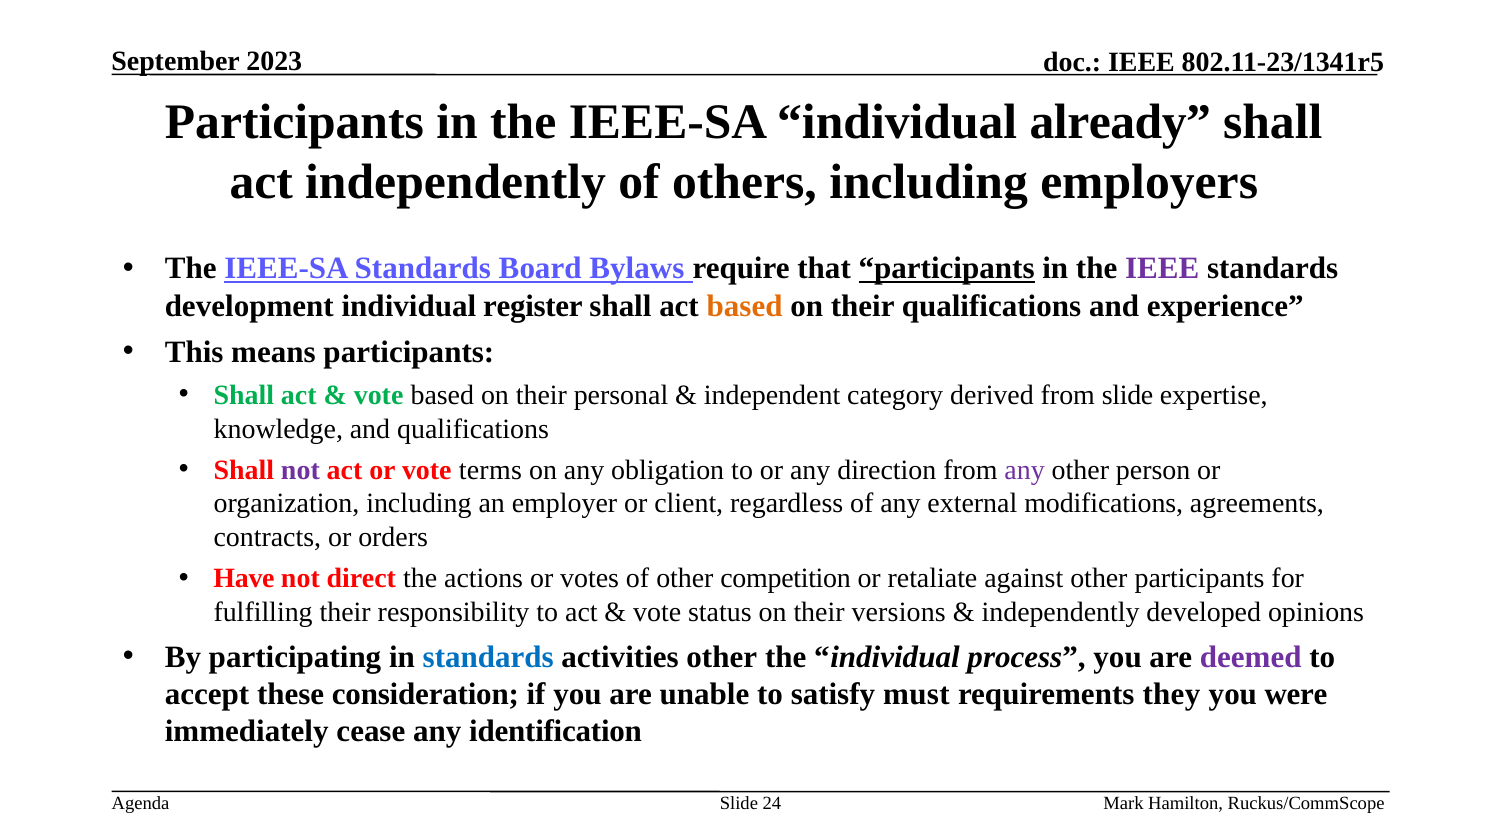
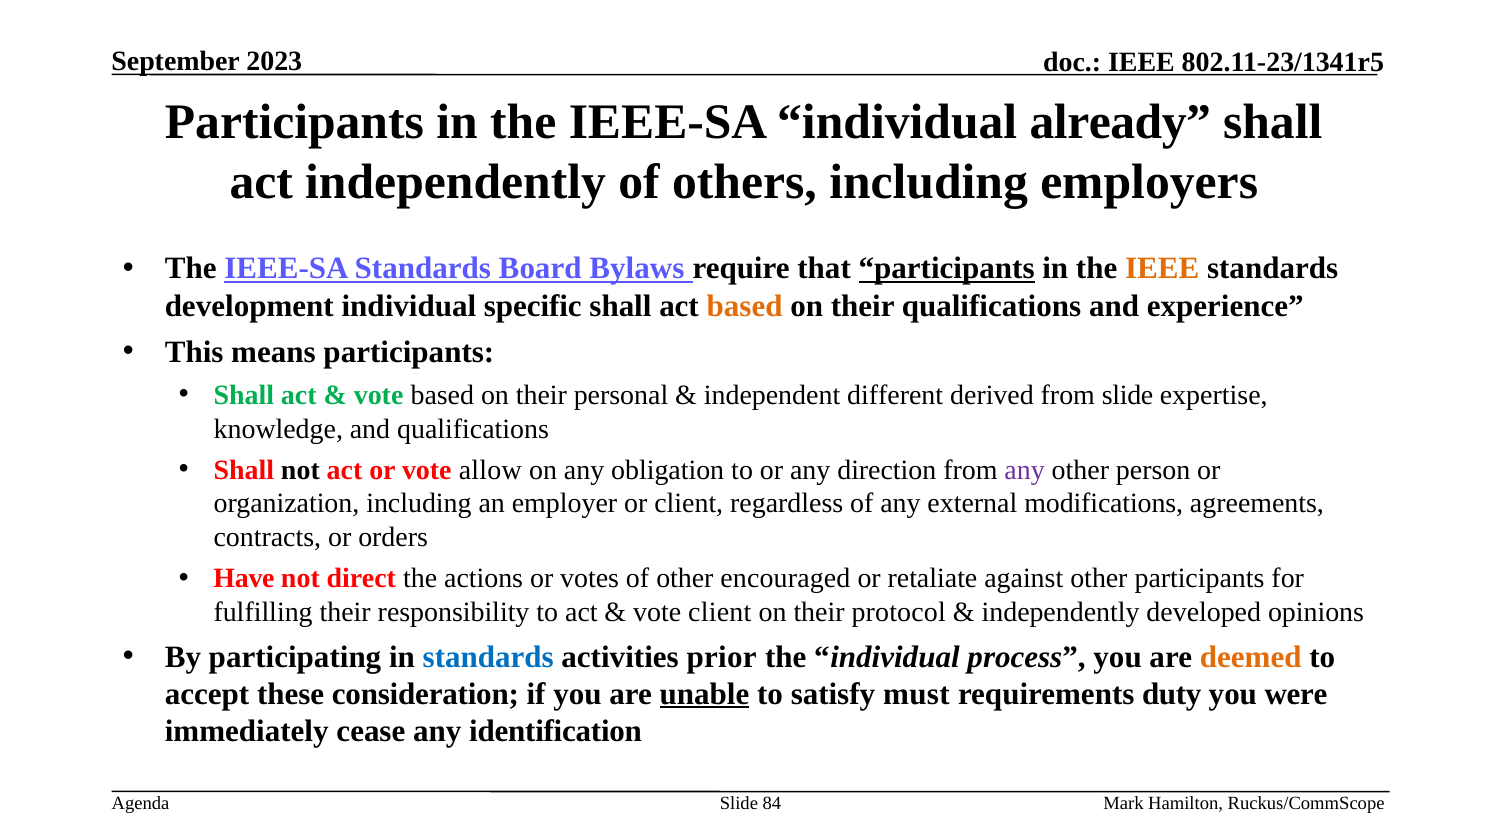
IEEE colour: purple -> orange (1162, 268)
register: register -> specific (533, 306)
category: category -> different (895, 395)
not colour: purple -> black (300, 470)
terms: terms -> allow (490, 470)
competition: competition -> encouraged (785, 578)
vote status: status -> client (720, 612)
versions: versions -> protocol (899, 612)
activities other: other -> prior (722, 656)
deemed colour: purple -> orange (1251, 656)
unable underline: none -> present (704, 694)
they: they -> duty (1172, 694)
24: 24 -> 84 (772, 803)
